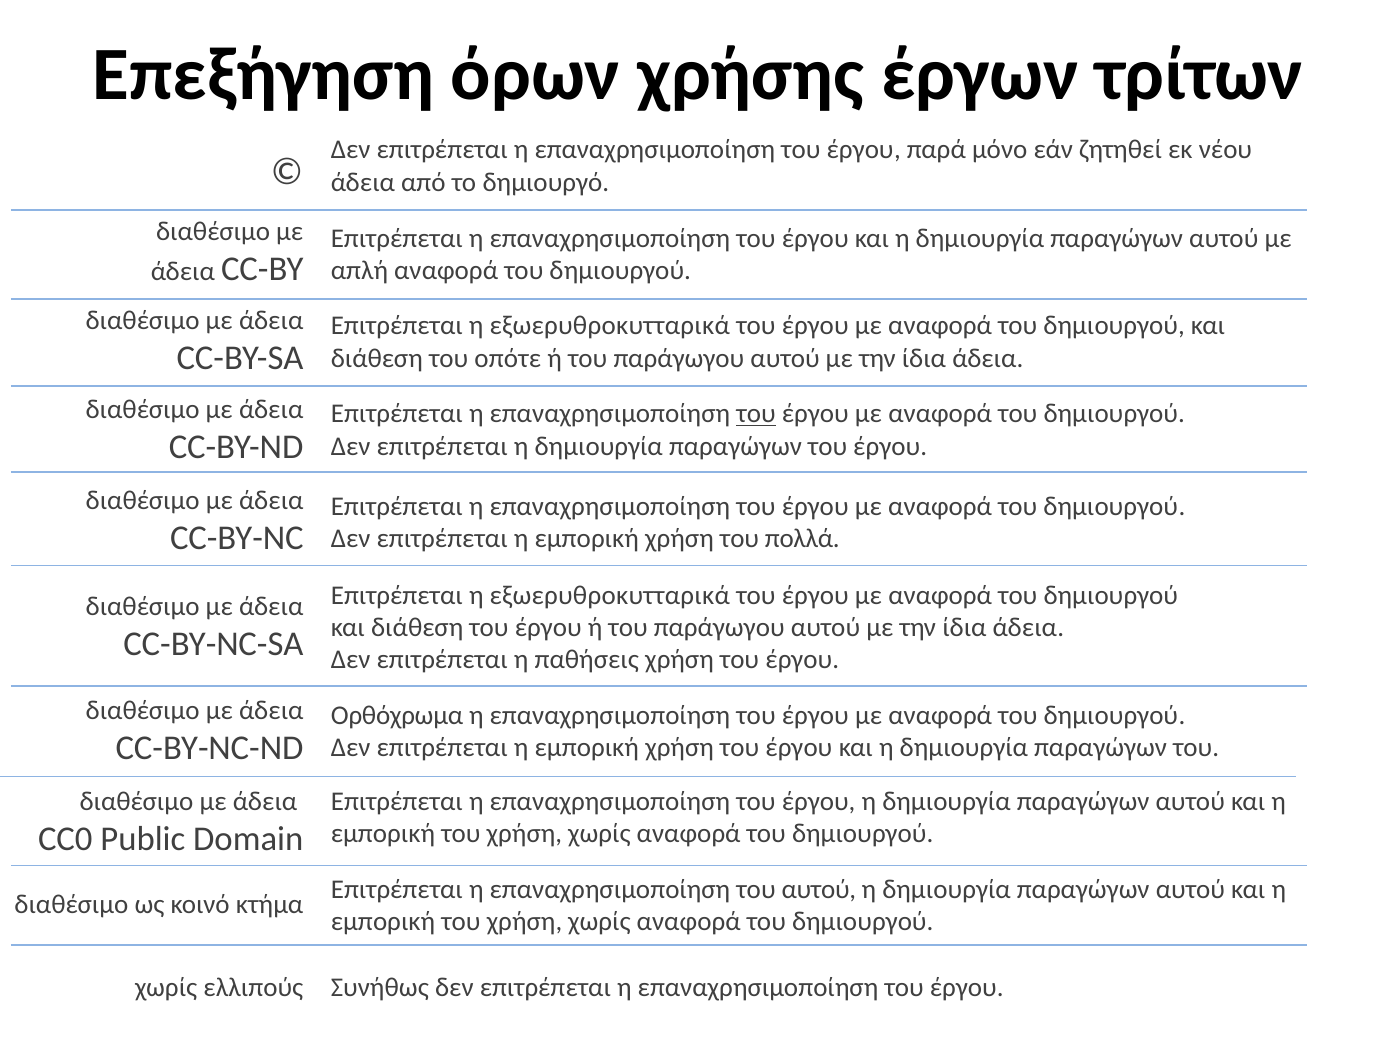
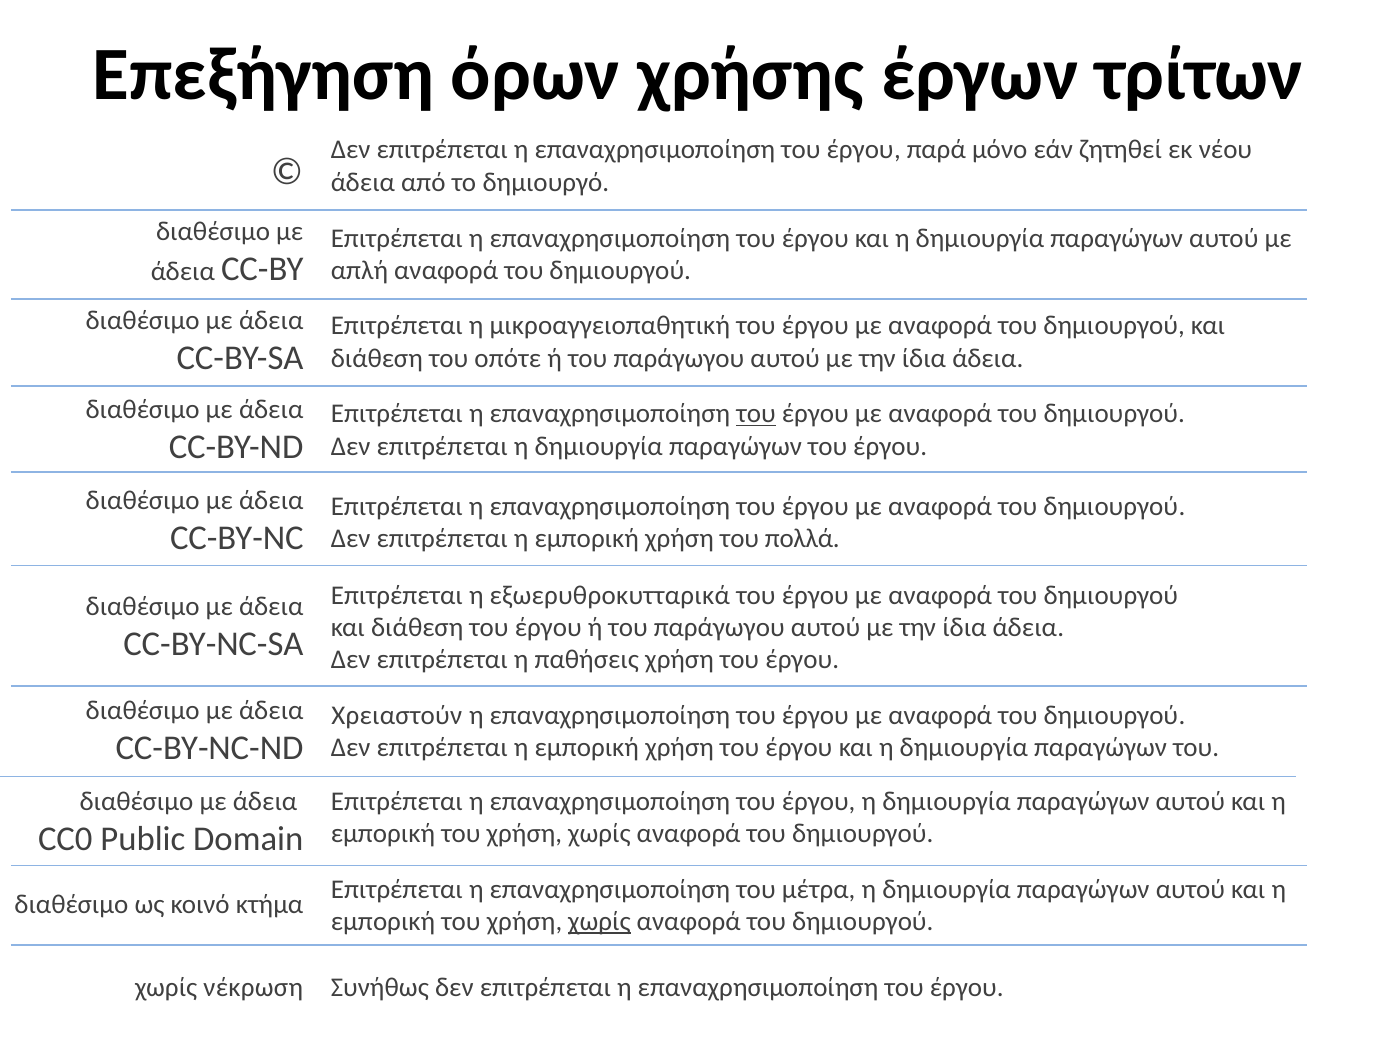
εξωερυθροκυτταρικά: εξωερυθροκυτταρικά -> μικροαγγειοπαθητική (610, 326)
Ορθόχρωμα: Ορθόχρωμα -> Χρειαστούν (397, 715)
του αυτού: αυτού -> μέτρα (819, 889)
χωρίς underline: none -> present (599, 921)
ελλιπούς: ελλιπούς -> νέκρωση (253, 987)
